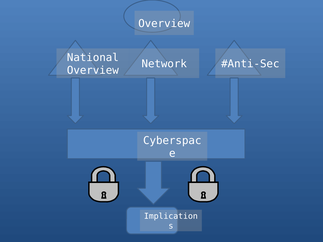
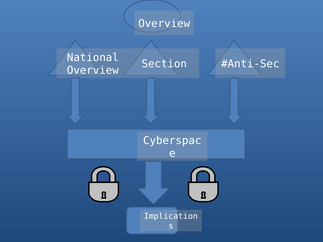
Network: Network -> Section (164, 64)
